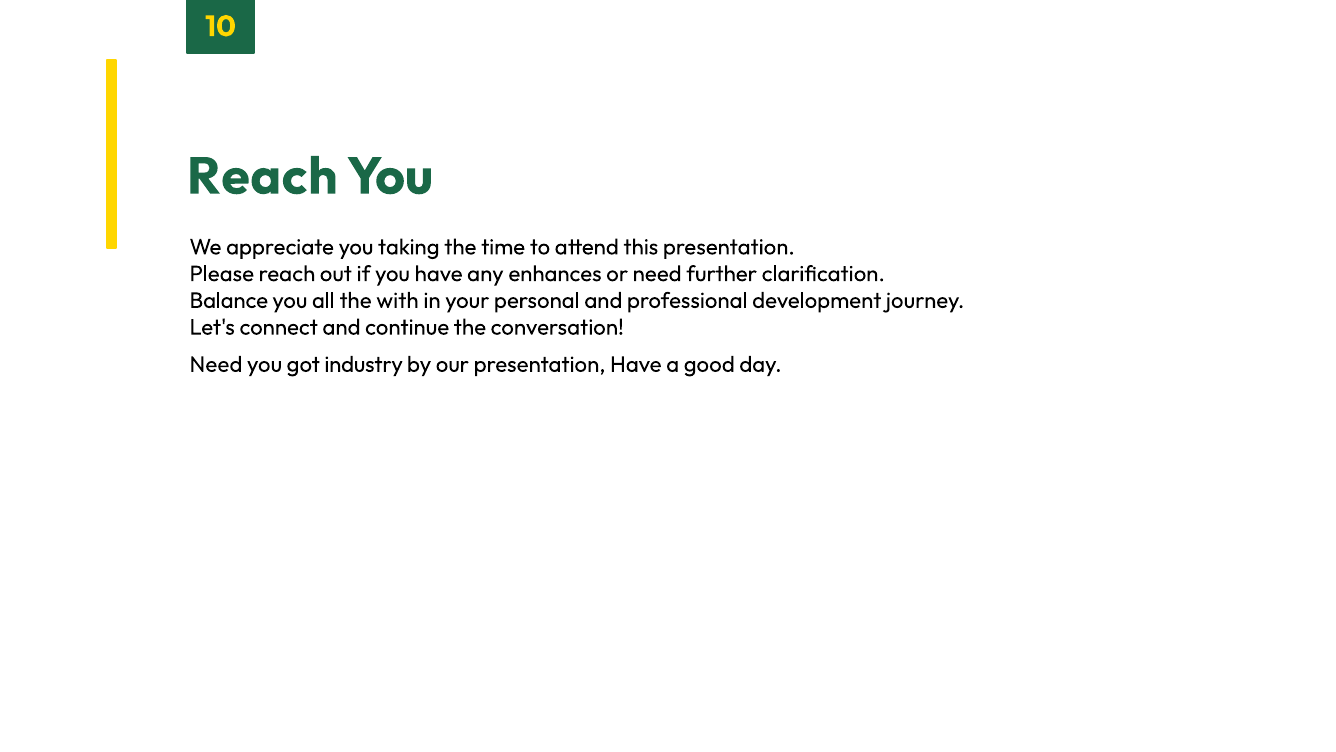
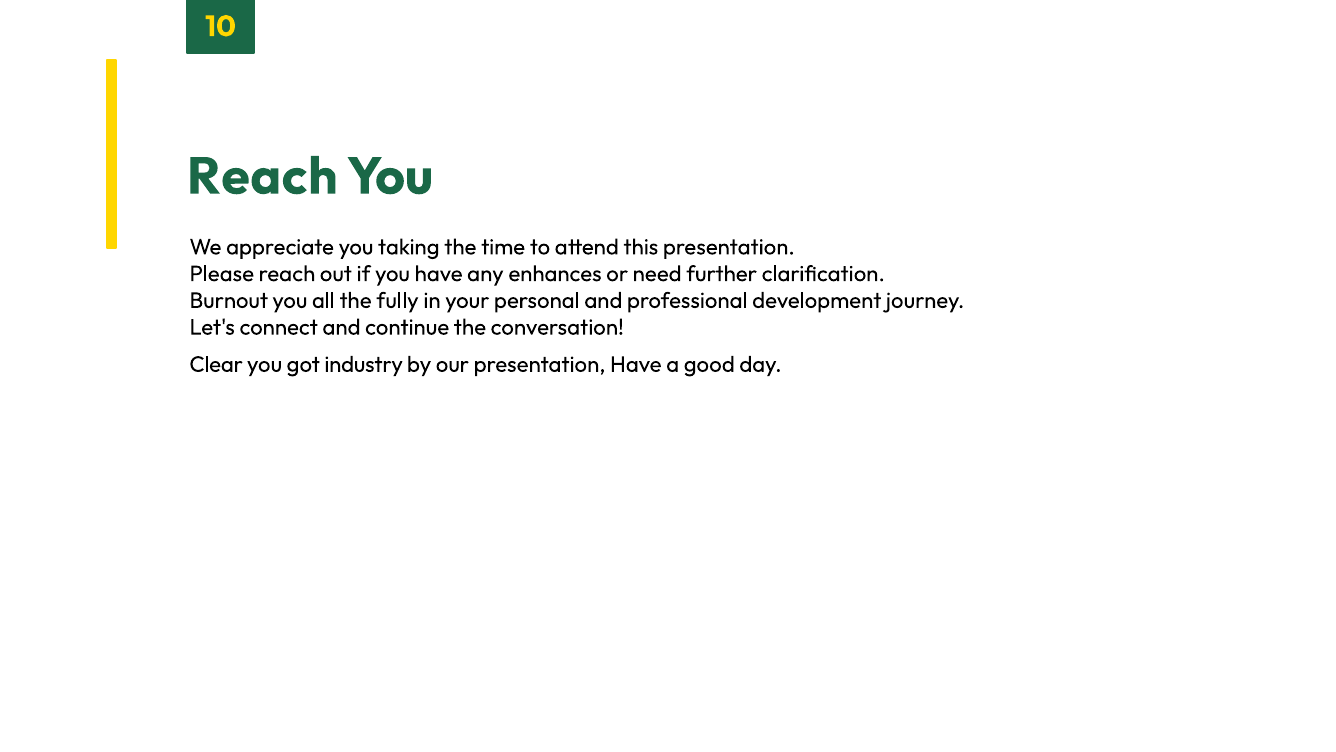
Balance: Balance -> Burnout (229, 300)
with: with -> fully (397, 300)
Need: Need -> Clear (216, 364)
